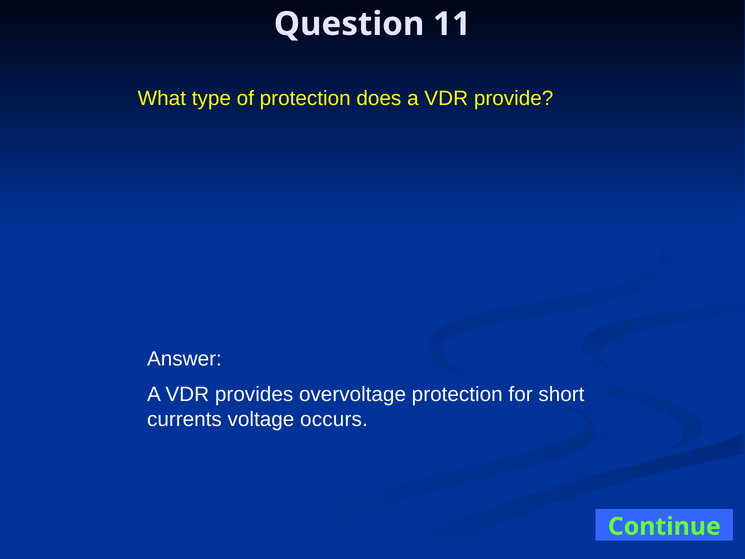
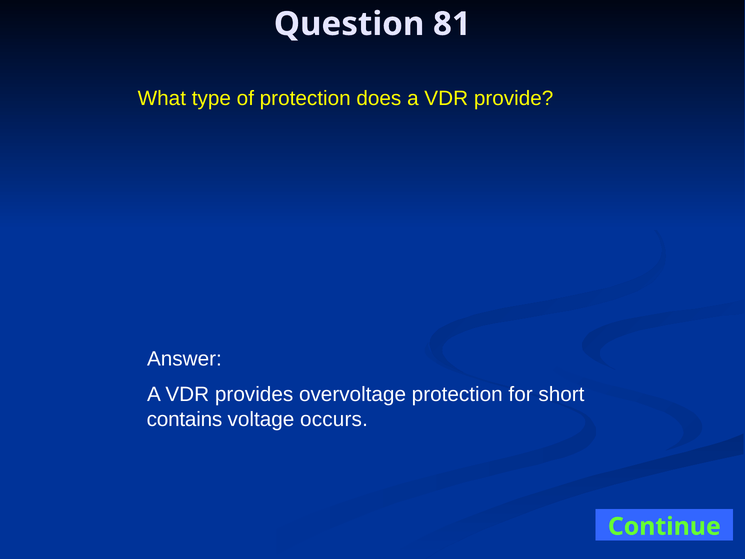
11: 11 -> 81 (452, 24)
currents: currents -> contains (185, 419)
